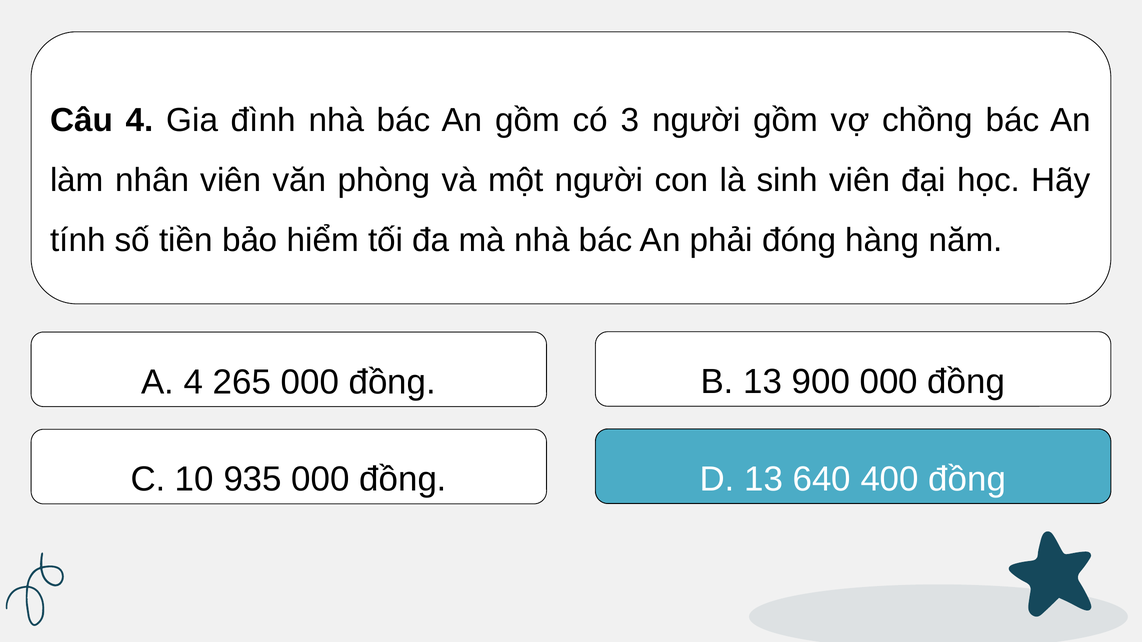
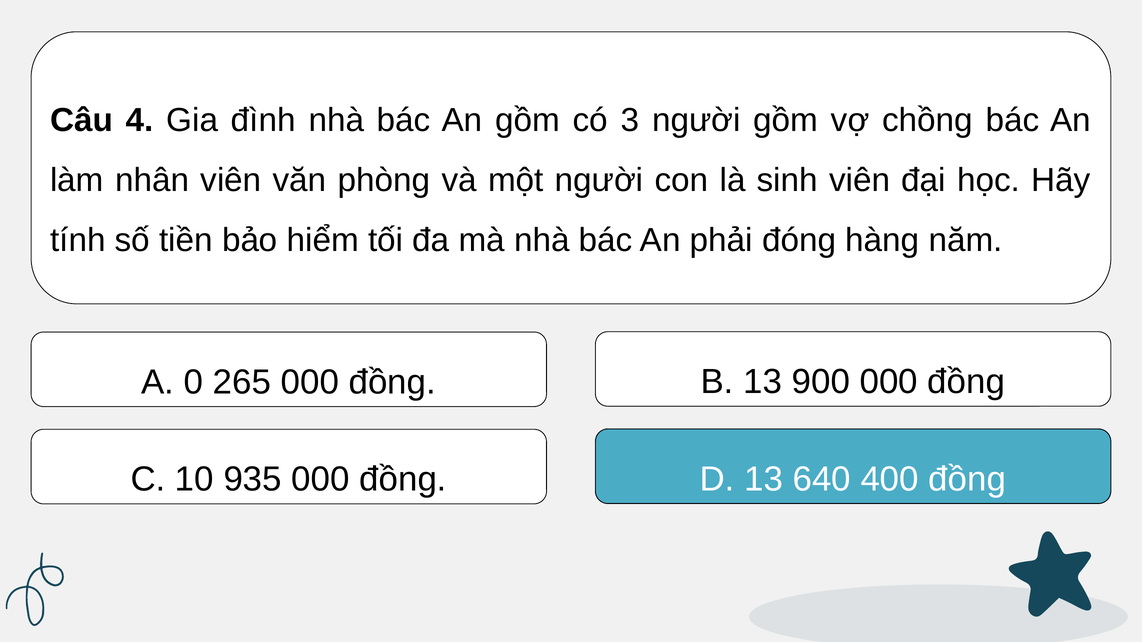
A 4: 4 -> 0 (193, 382)
